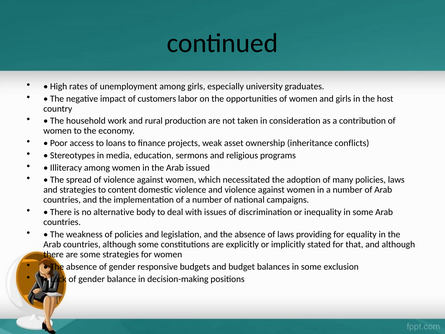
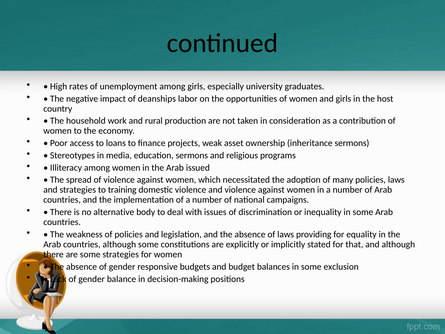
customers: customers -> deanships (157, 99)
inheritance conflicts: conflicts -> sermons (352, 143)
content: content -> training (122, 190)
